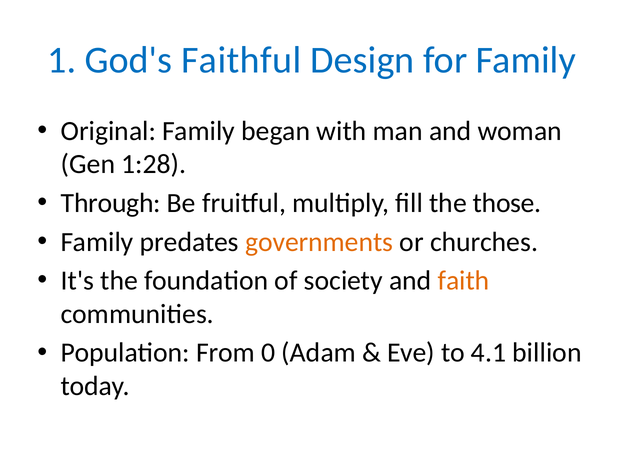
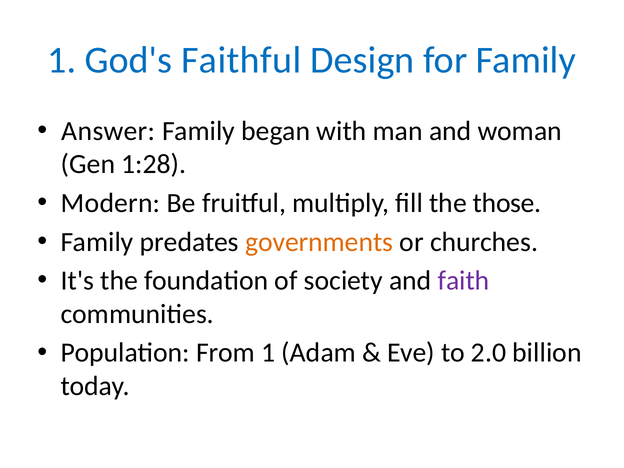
Original: Original -> Answer (108, 131)
Through: Through -> Modern (111, 203)
faith colour: orange -> purple (464, 281)
From 0: 0 -> 1 (268, 353)
4.1: 4.1 -> 2.0 (489, 353)
